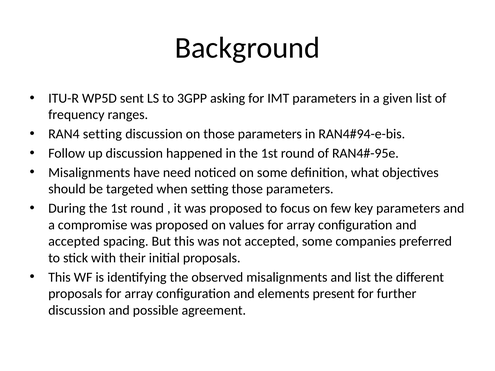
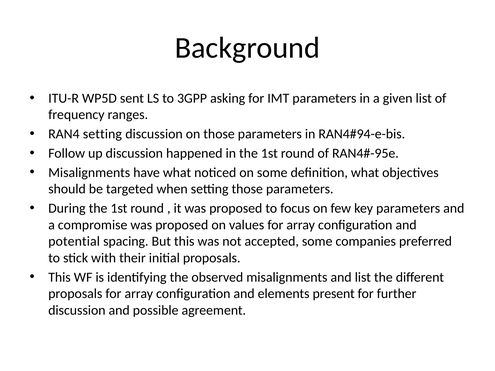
have need: need -> what (177, 173)
accepted: accepted -> potential (74, 242)
